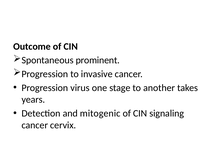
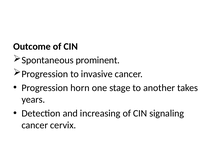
virus: virus -> horn (80, 88)
mitogenic: mitogenic -> increasing (100, 113)
